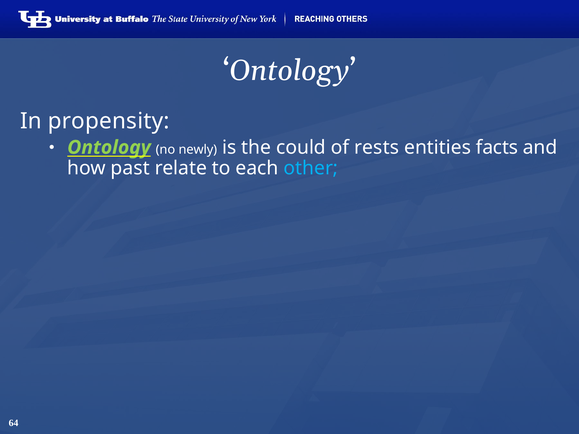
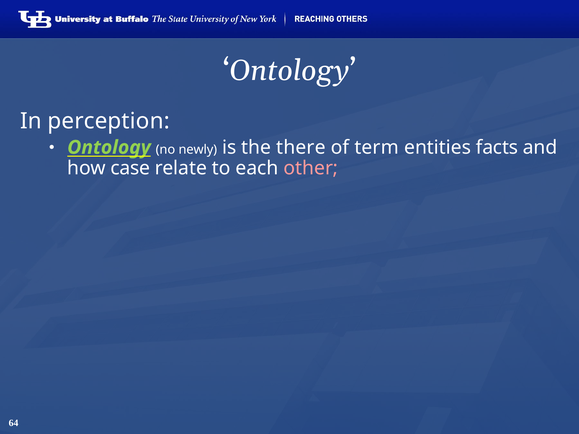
propensity: propensity -> perception (109, 121)
could: could -> there (301, 147)
rests: rests -> term (377, 147)
past: past -> case (130, 168)
other colour: light blue -> pink (311, 168)
